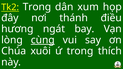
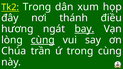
bay underline: none -> present (84, 29)
xuôi: xuôi -> trần (41, 51)
trong thích: thích -> cùng (110, 51)
